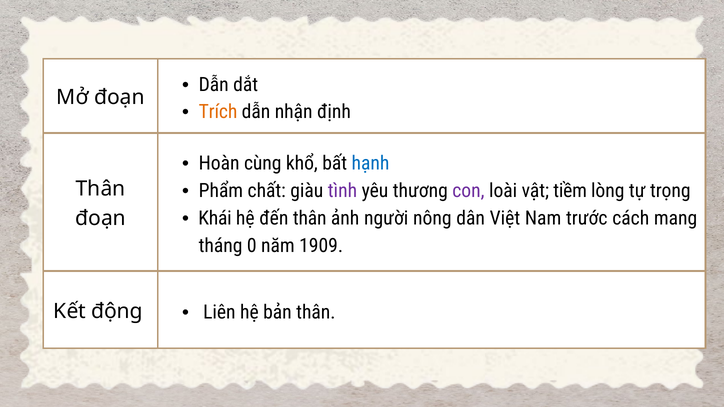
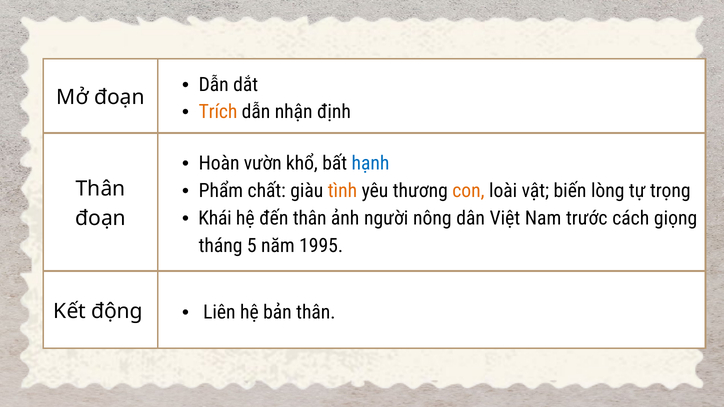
cùng: cùng -> vườn (263, 163)
tình colour: purple -> orange (342, 191)
con colour: purple -> orange (468, 191)
tiềm: tiềm -> biến (570, 191)
mang: mang -> giọng (676, 218)
0: 0 -> 5 (252, 246)
1909: 1909 -> 1995 (321, 246)
